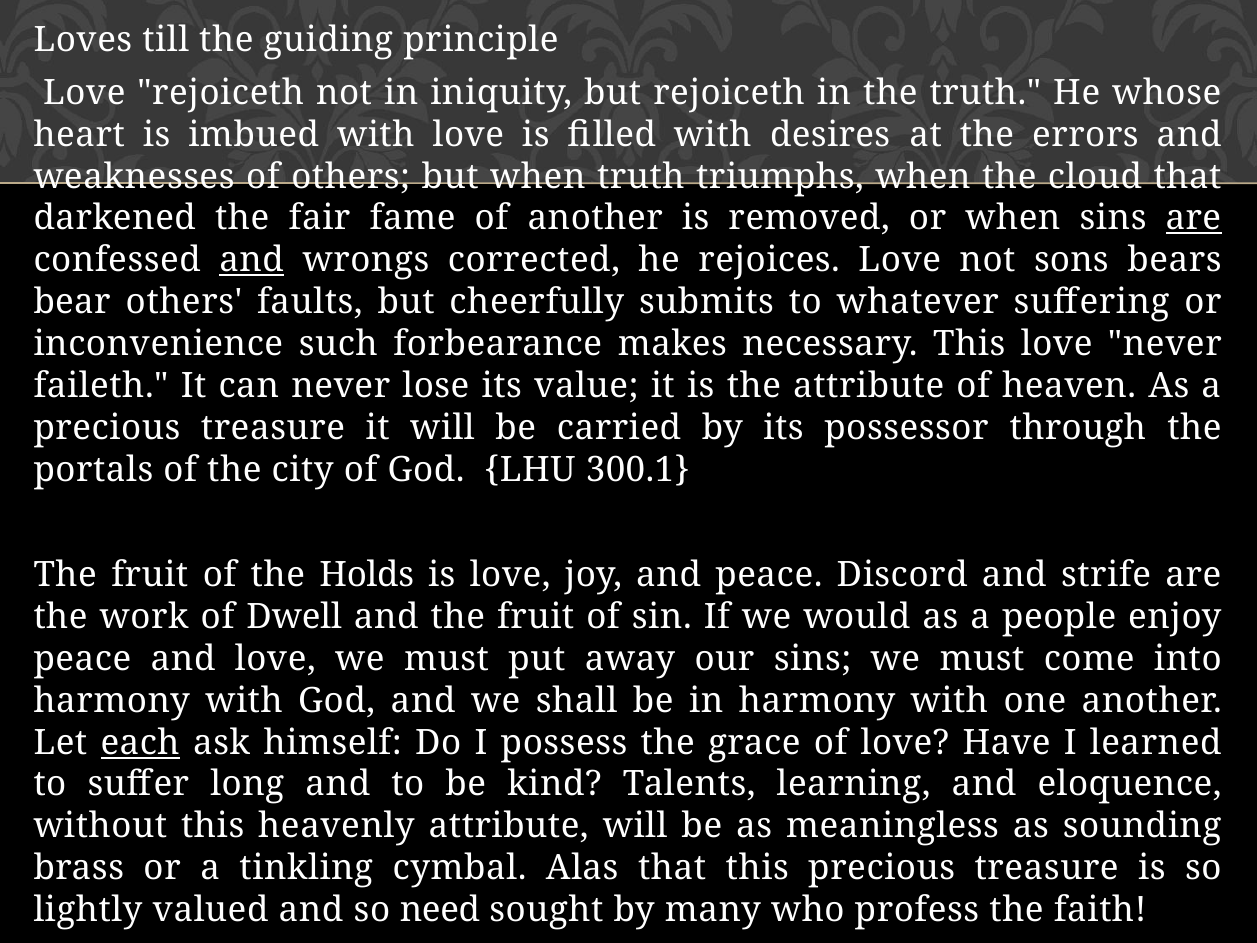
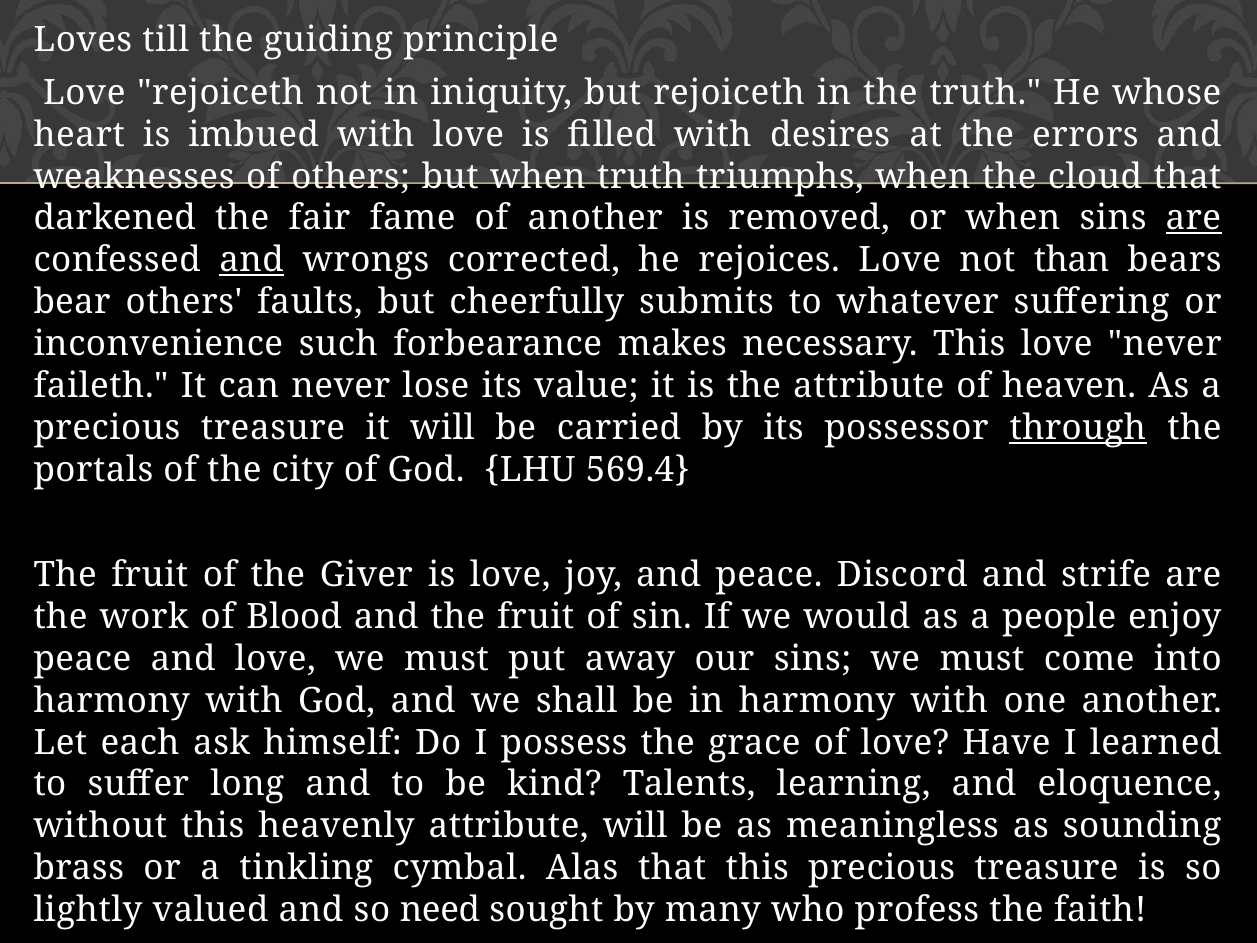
sons: sons -> than (1072, 260)
through underline: none -> present (1078, 428)
300.1: 300.1 -> 569.4 (638, 470)
Holds: Holds -> Giver (366, 575)
Dwell: Dwell -> Blood (294, 617)
each underline: present -> none (140, 742)
